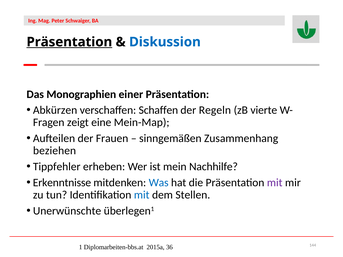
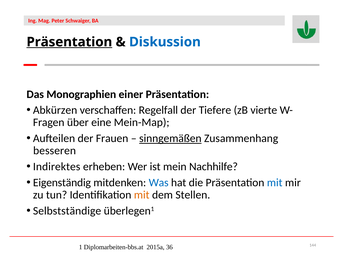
Schaffen: Schaffen -> Regelfall (158, 110)
Regeln: Regeln -> Tiefere (215, 110)
zeigt: zeigt -> über (78, 123)
sinngemäßen underline: none -> present (170, 139)
beziehen: beziehen -> besseren (55, 151)
Tippfehler: Tippfehler -> Indirektes (57, 167)
Erkenntnisse: Erkenntnisse -> Eigenständig (62, 183)
mit colour: purple -> blue (275, 183)
mit colour: blue -> orange (142, 195)
Unerwünschte: Unerwünschte -> Selbstständige (67, 211)
